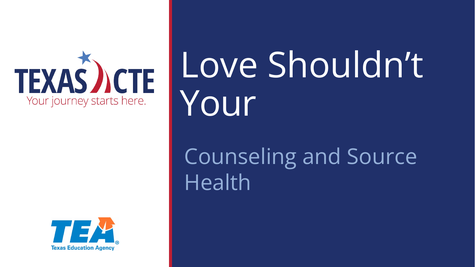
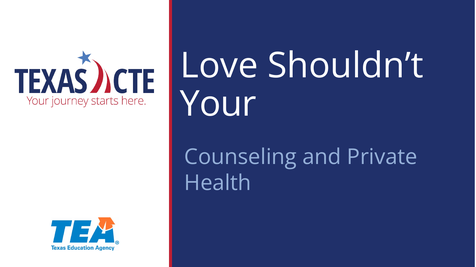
Source: Source -> Private (382, 157)
